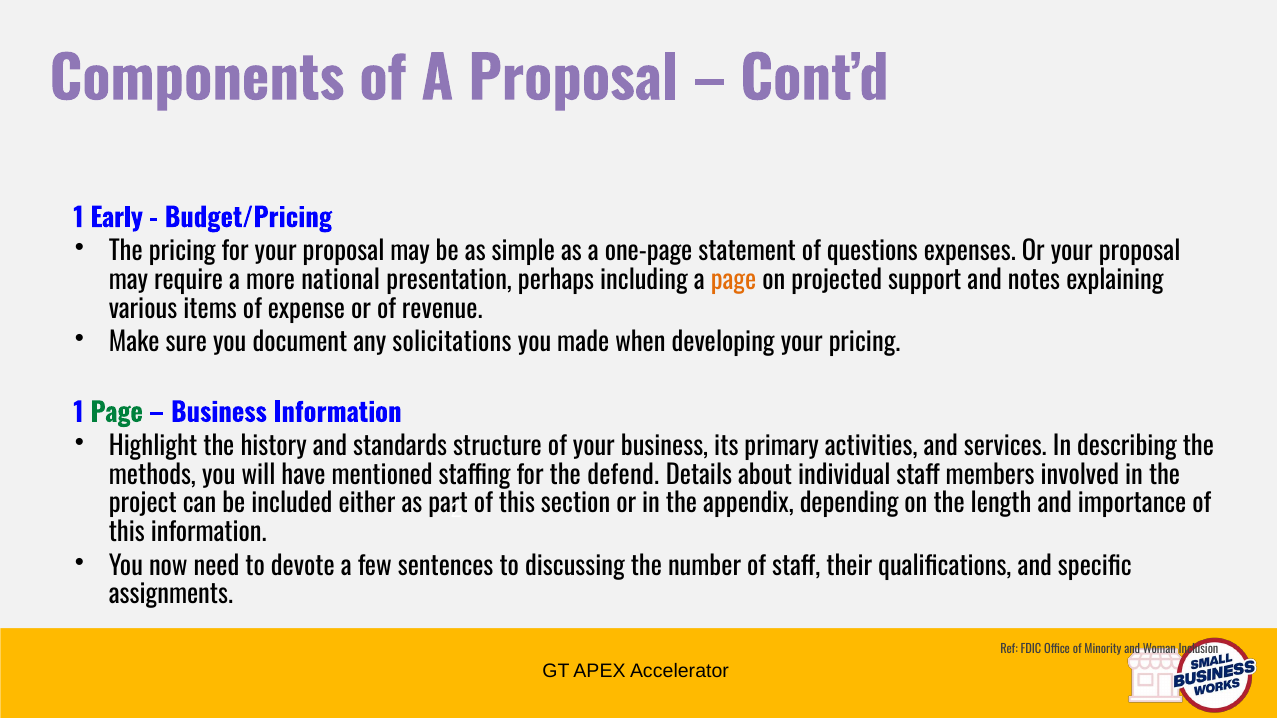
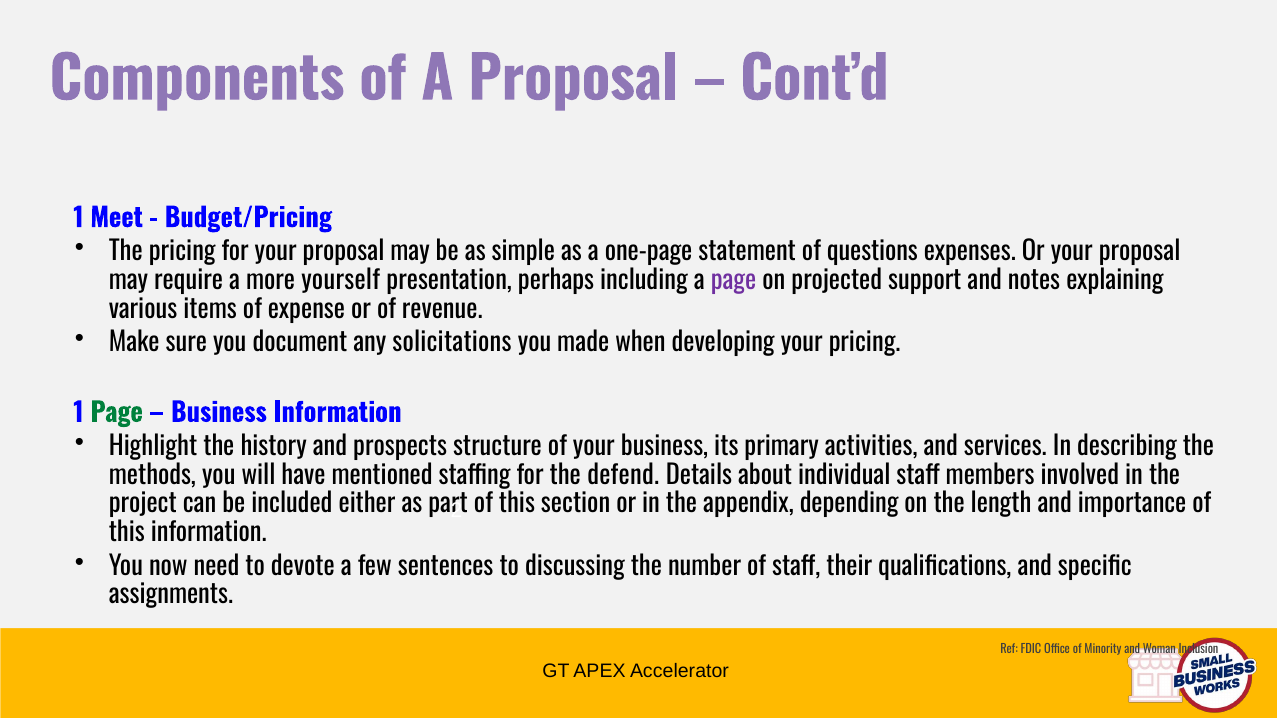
Early: Early -> Meet (117, 218)
national: national -> yourself (341, 281)
page colour: orange -> purple (734, 281)
standards: standards -> prospects (400, 447)
